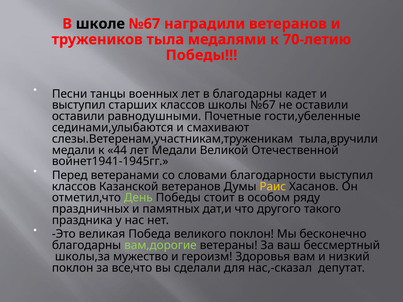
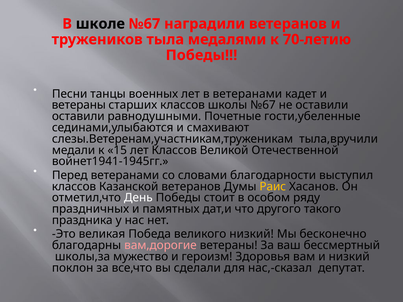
в благодарны: благодарны -> ветеранами (247, 94)
выступил: выступил -> ветераны (79, 105)
44: 44 -> 15 (117, 150)
лет Медали: Медали -> Классов (174, 150)
День colour: light green -> white (138, 198)
великого поклон: поклон -> низкий (252, 234)
вам,дорогие colour: light green -> pink (160, 246)
